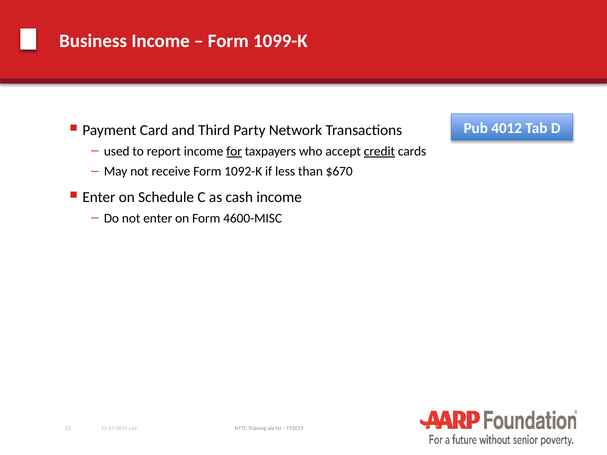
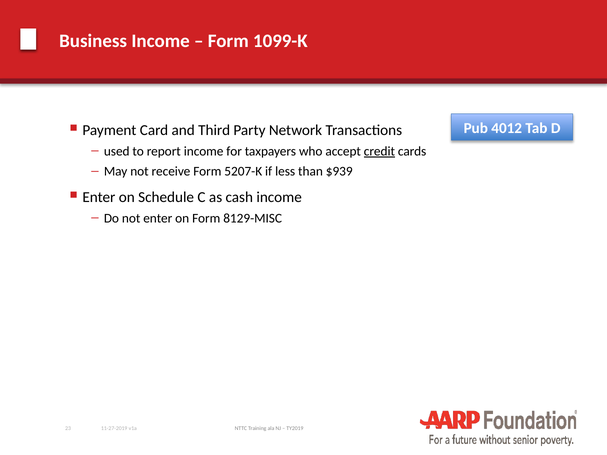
for underline: present -> none (234, 151)
1092-K: 1092-K -> 5207-K (243, 172)
$670: $670 -> $939 (339, 172)
4600-MISC: 4600-MISC -> 8129-MISC (253, 218)
